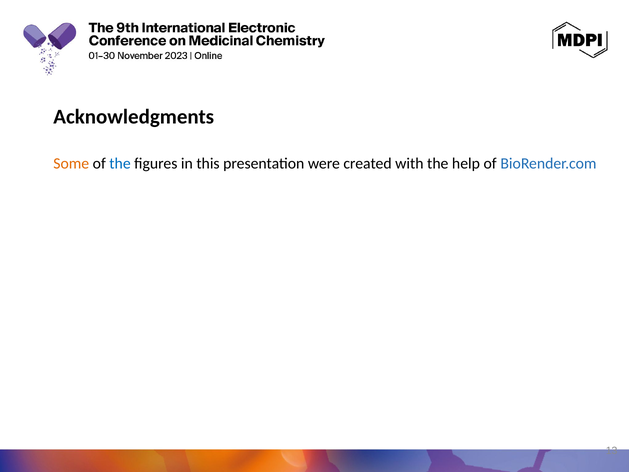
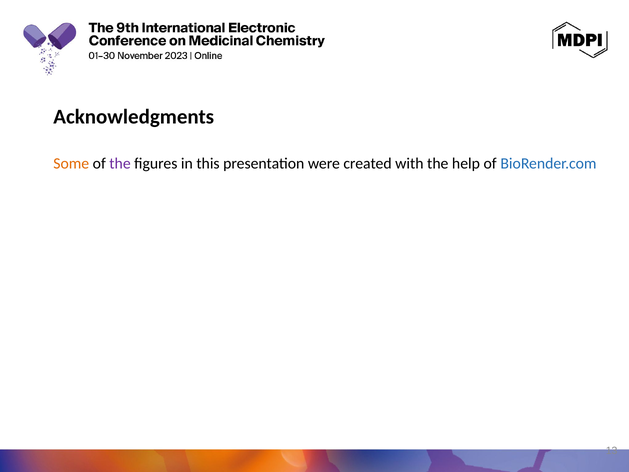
the colour: blue -> purple (120, 164)
